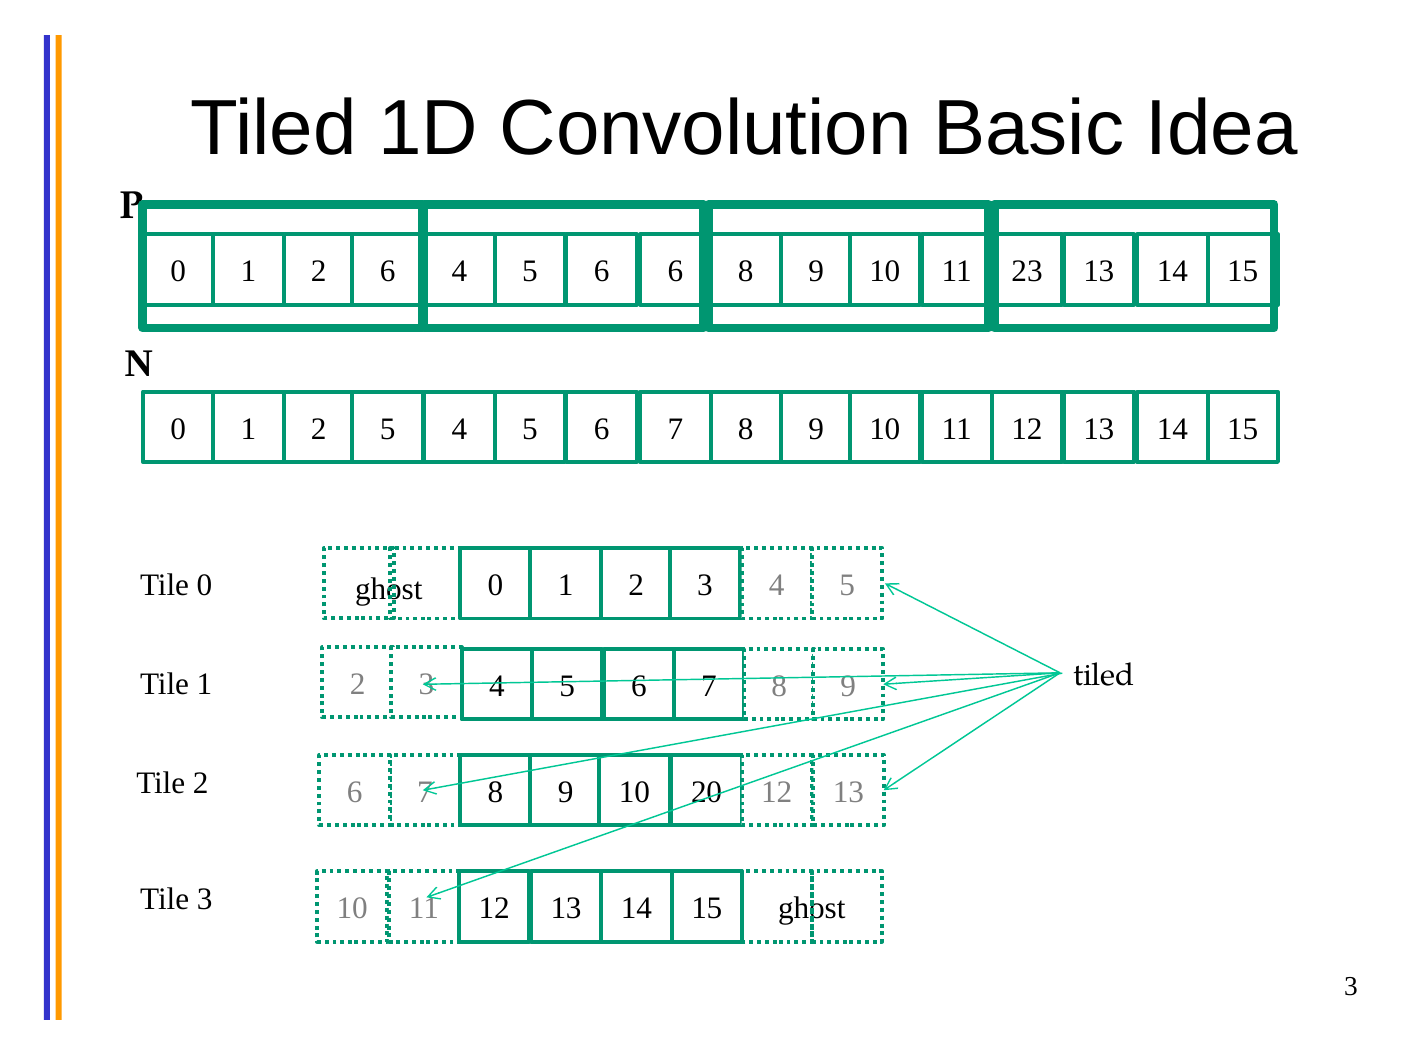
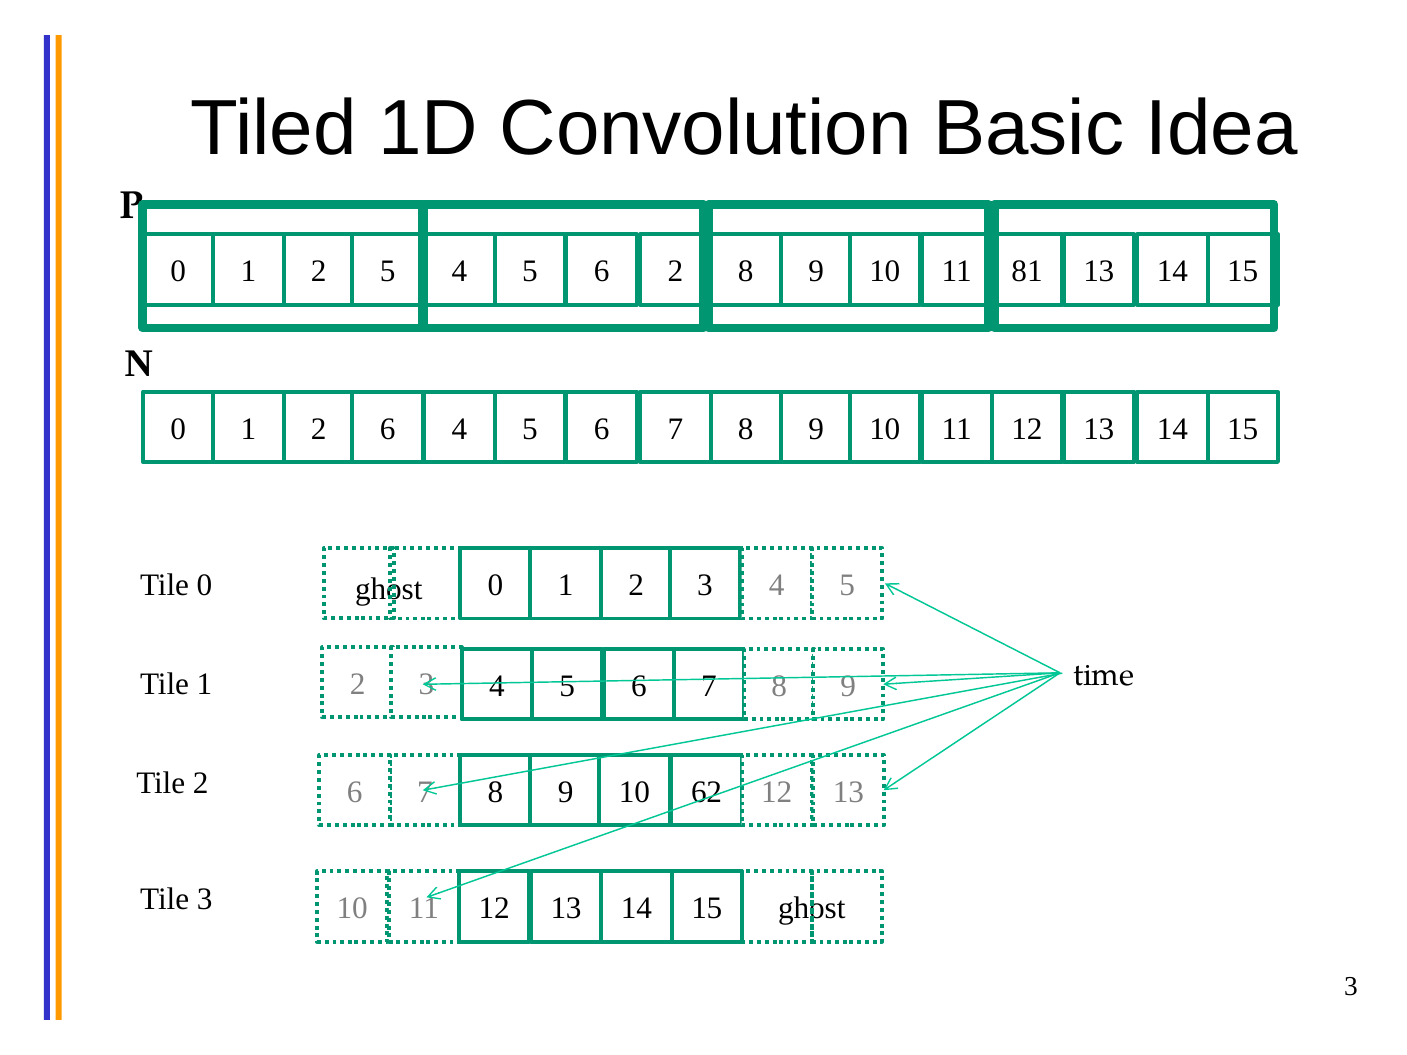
2 6: 6 -> 5 (388, 272)
6 6: 6 -> 2 (675, 272)
23: 23 -> 81 (1027, 272)
2 5: 5 -> 6 (388, 429)
tiled: tiled -> time (1104, 675)
20: 20 -> 62 (706, 793)
